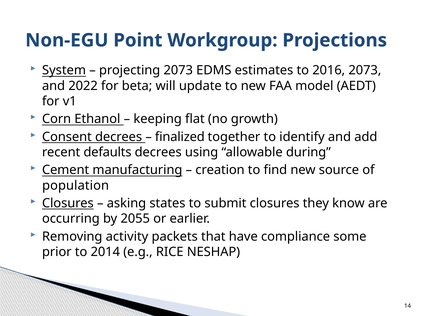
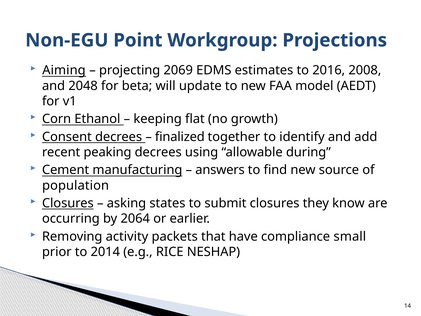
System: System -> Aiming (64, 70)
projecting 2073: 2073 -> 2069 (178, 70)
2016 2073: 2073 -> 2008 (365, 70)
2022: 2022 -> 2048 (83, 86)
defaults: defaults -> peaking (107, 152)
creation: creation -> answers (220, 170)
2055: 2055 -> 2064 (135, 219)
some: some -> small (350, 236)
